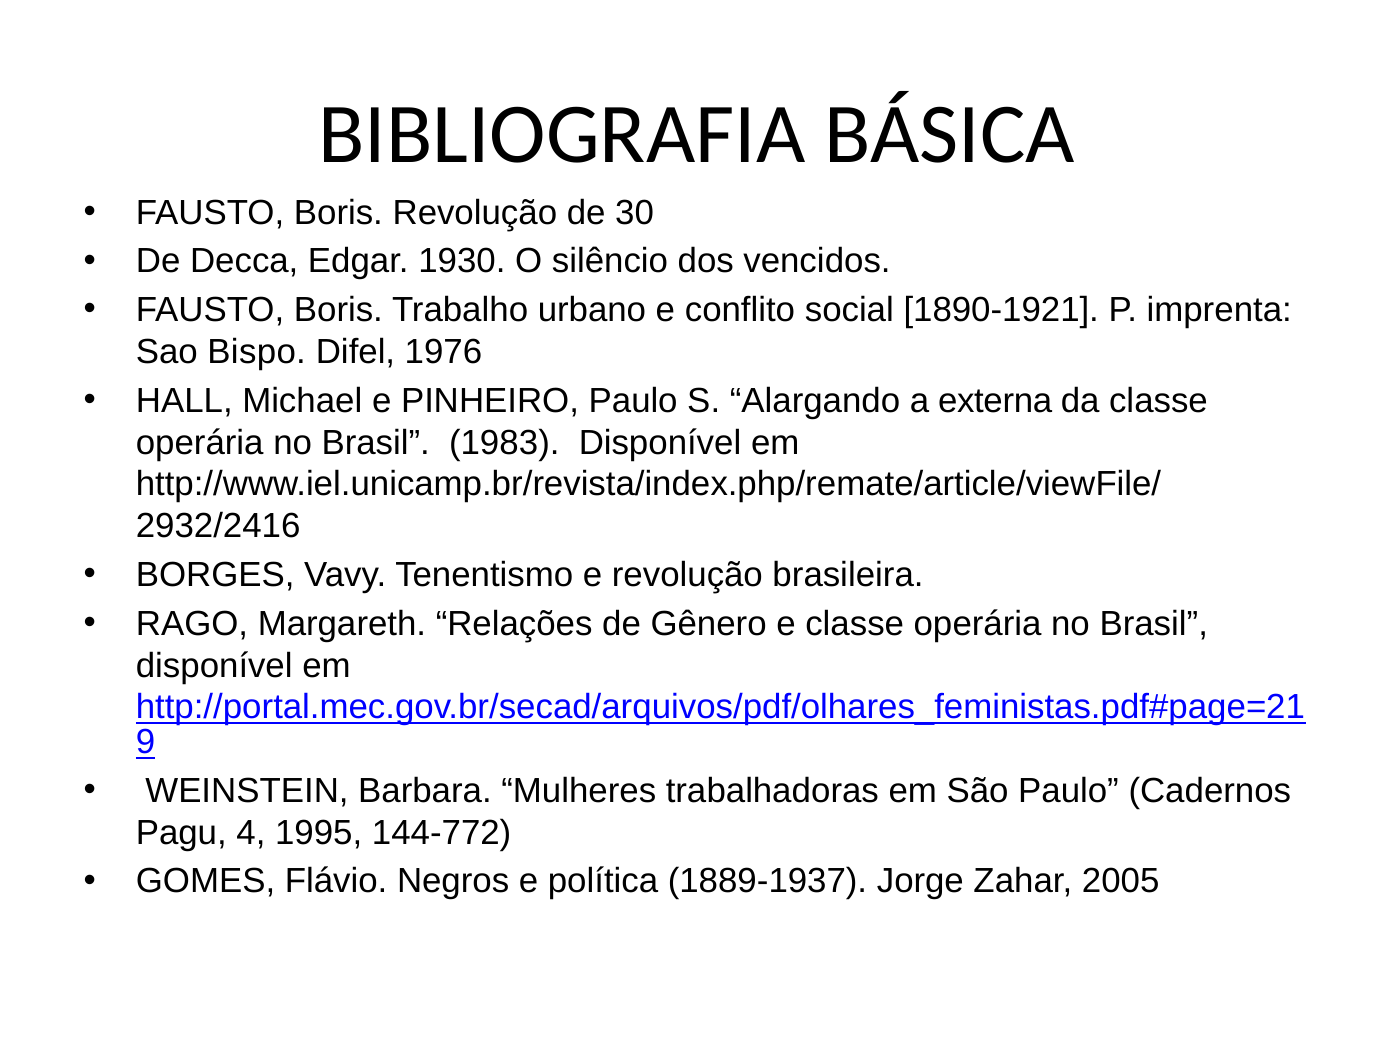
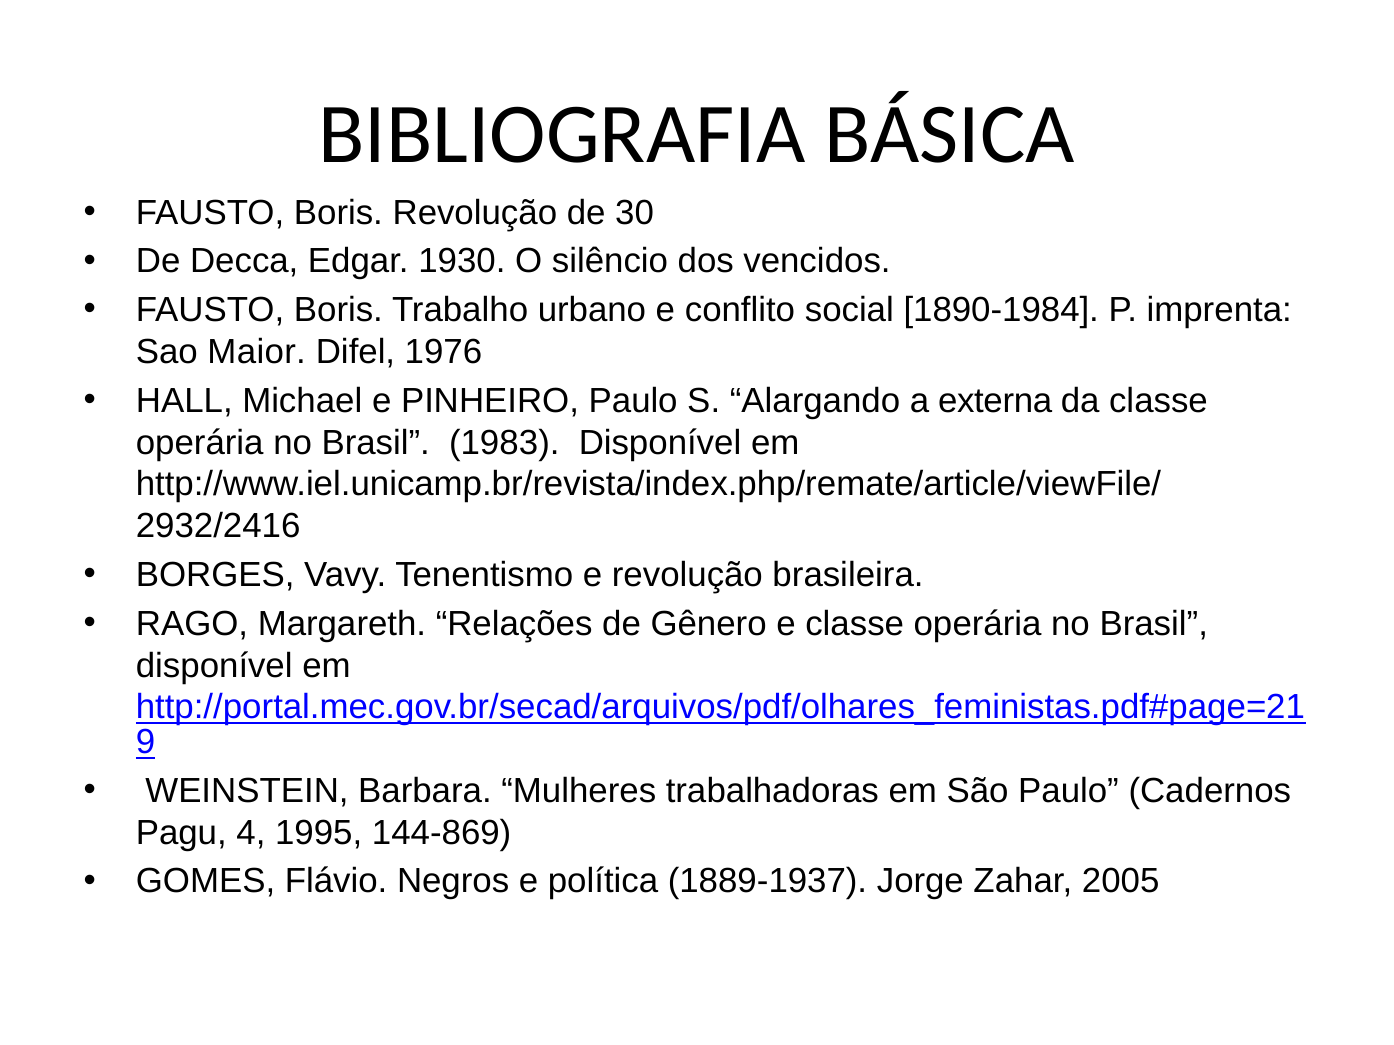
1890-1921: 1890-1921 -> 1890-1984 (1001, 310)
Bispo: Bispo -> Maior (257, 352)
144-772: 144-772 -> 144-869 (442, 833)
